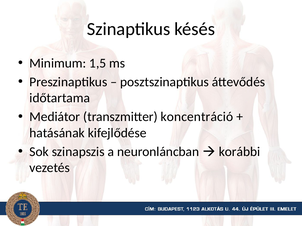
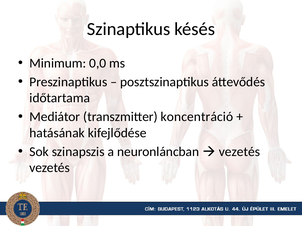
1,5: 1,5 -> 0,0 (98, 63)
korábbi: korábbi -> vezetés (239, 152)
